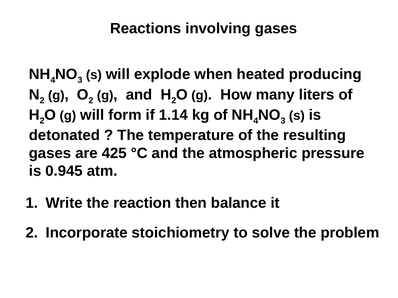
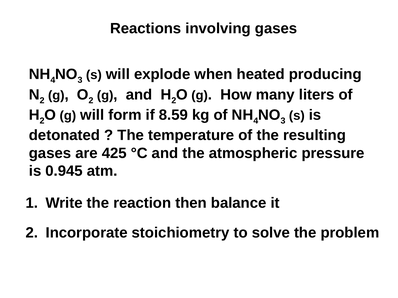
1.14: 1.14 -> 8.59 (173, 115)
